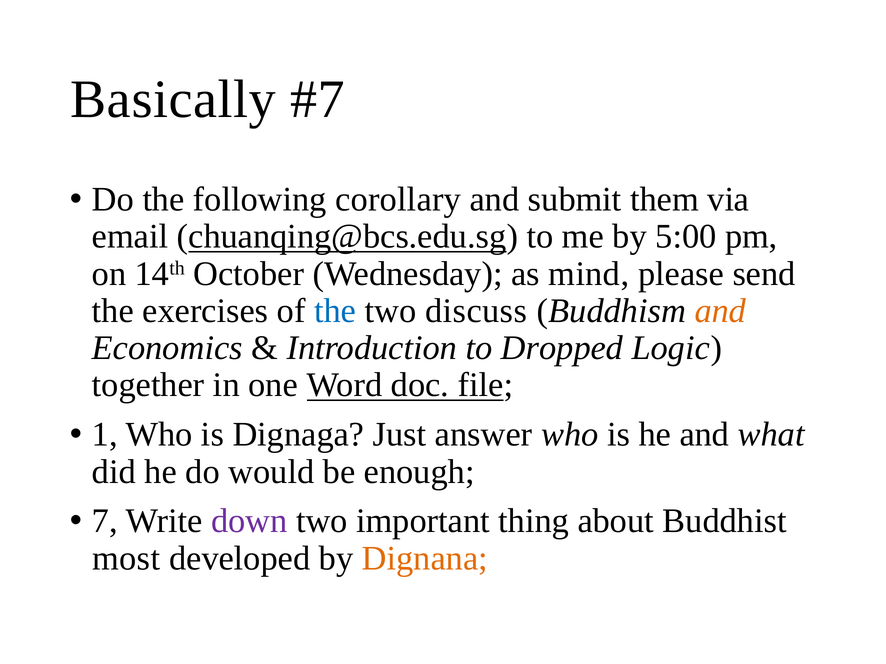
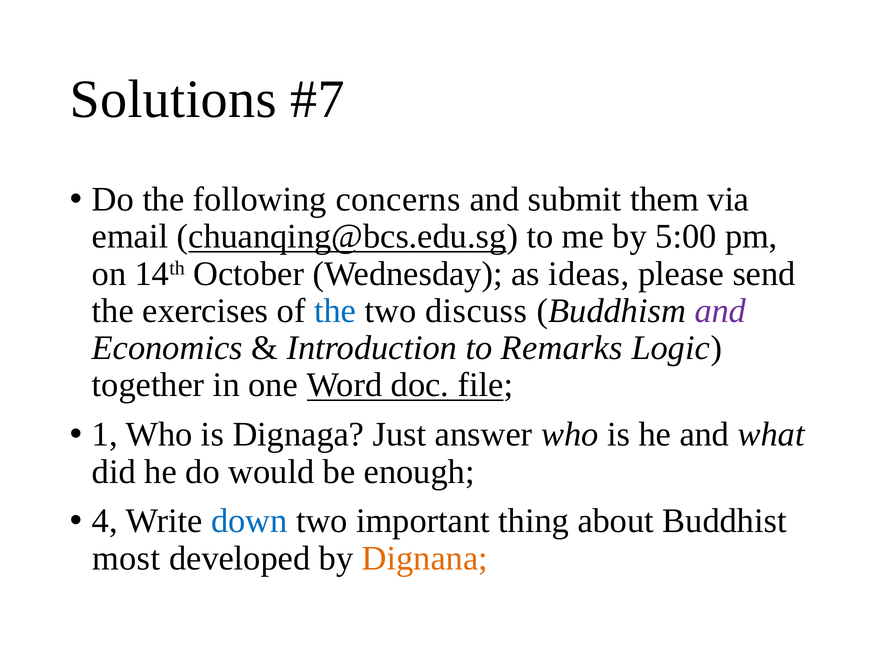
Basically: Basically -> Solutions (173, 99)
corollary: corollary -> concerns (398, 200)
mind: mind -> ideas (589, 274)
and colour: orange -> purple (720, 311)
Dropped: Dropped -> Remarks (562, 348)
7: 7 -> 4 (105, 521)
down colour: purple -> blue (249, 521)
